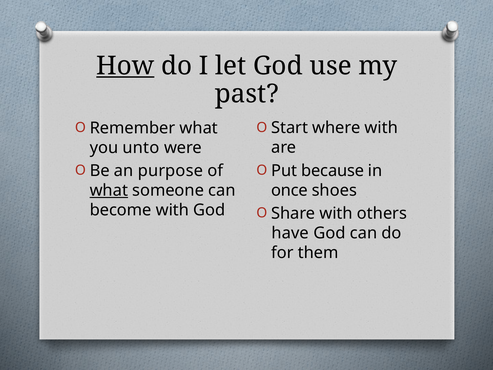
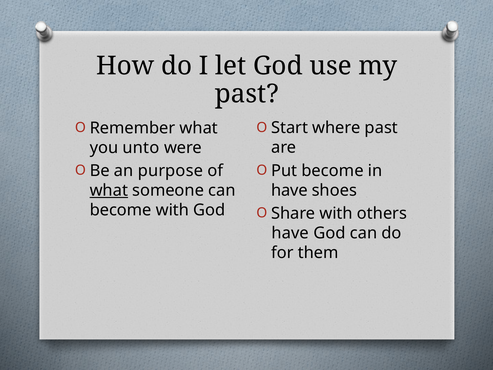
How underline: present -> none (125, 66)
where with: with -> past (381, 128)
Put because: because -> become (333, 170)
once: once -> have (289, 190)
